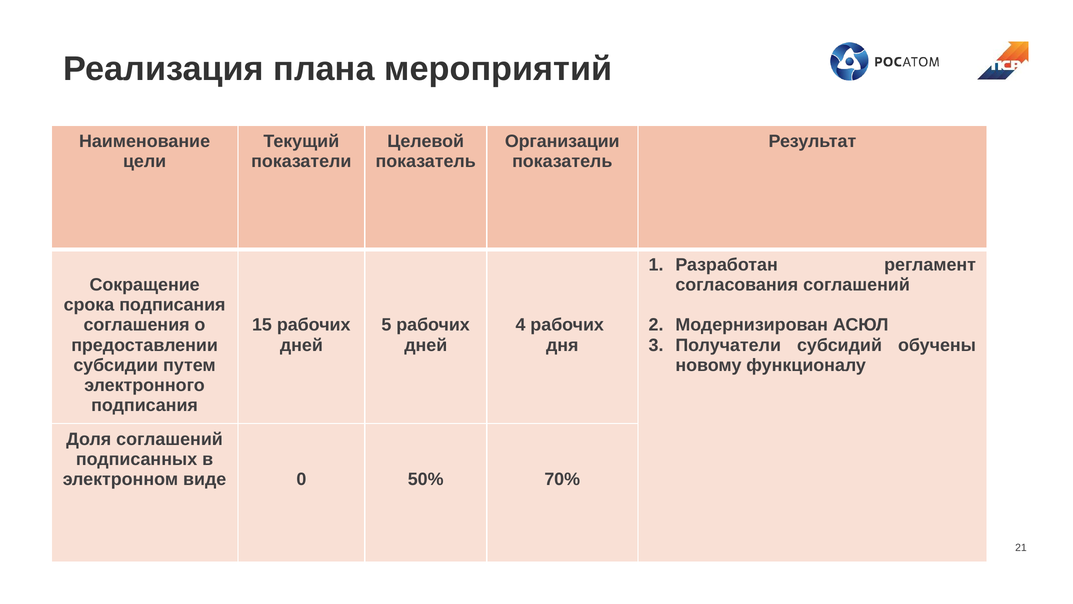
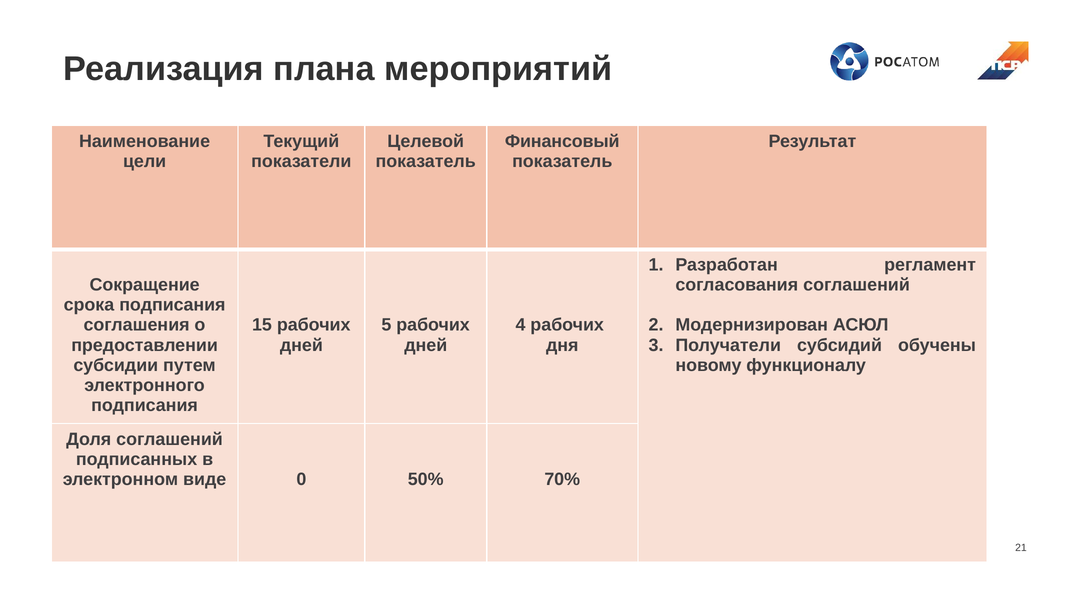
Организации: Организации -> Финансовый (562, 141)
